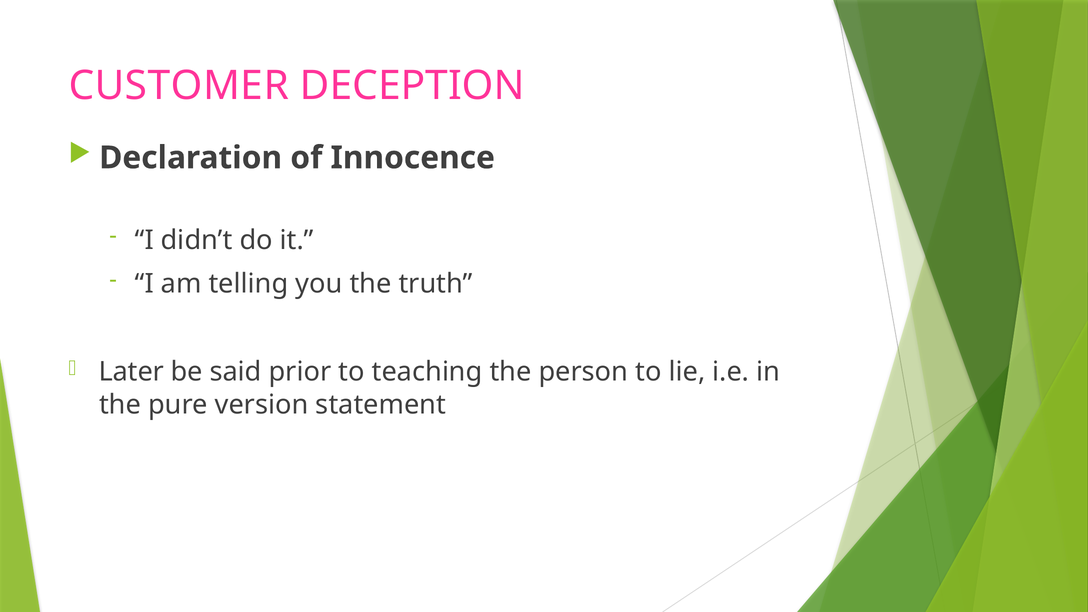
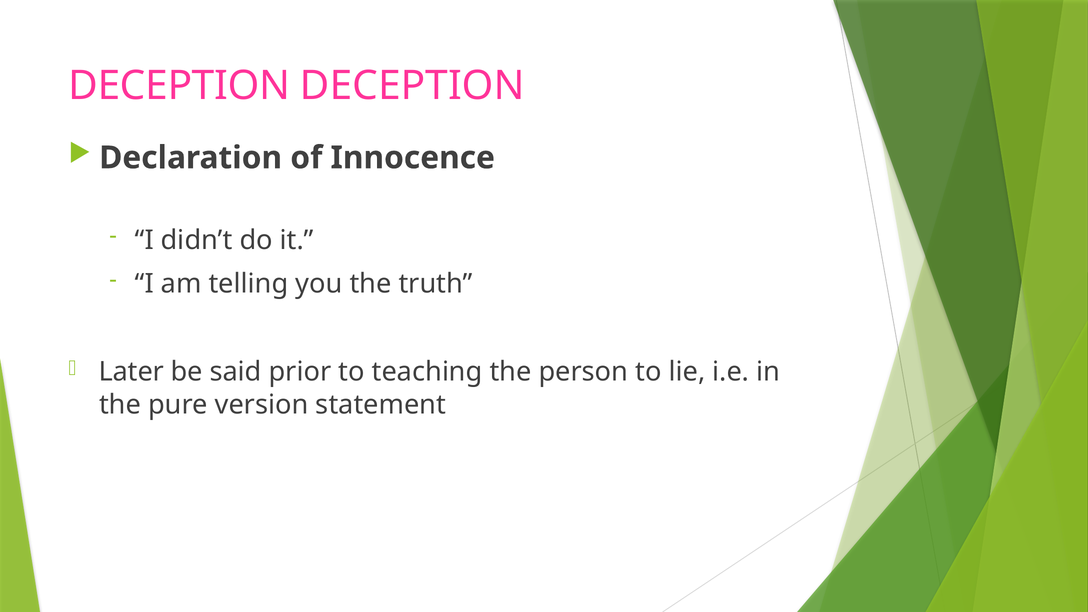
CUSTOMER: CUSTOMER -> DECEPTION (179, 86)
